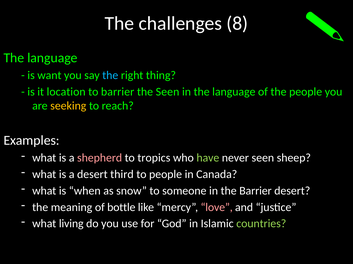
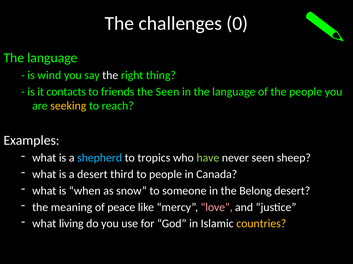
8: 8 -> 0 (237, 23)
want: want -> wind (49, 76)
the colour: light blue -> white (110, 76)
location: location -> contacts (66, 92)
to barrier: barrier -> friends (118, 92)
shepherd colour: pink -> light blue (100, 158)
the Barrier: Barrier -> Belong (256, 191)
bottle: bottle -> peace (121, 208)
countries colour: light green -> yellow (261, 224)
